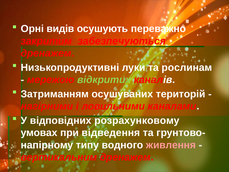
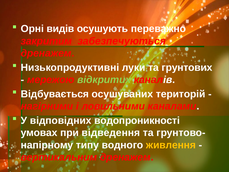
рослинам: рослинам -> грунтових (187, 67)
Затриманням: Затриманням -> Відбувається (55, 94)
розрахунковому: розрахунковому -> водопроникності (137, 120)
живлення colour: pink -> yellow (171, 145)
